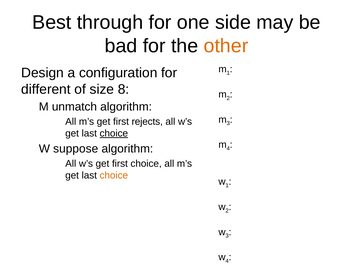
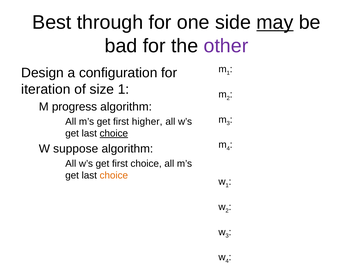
may underline: none -> present (275, 22)
other colour: orange -> purple (226, 46)
different: different -> iteration (46, 89)
size 8: 8 -> 1 (124, 89)
unmatch: unmatch -> progress (74, 107)
rejects: rejects -> higher (147, 122)
